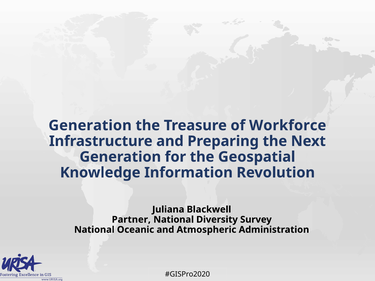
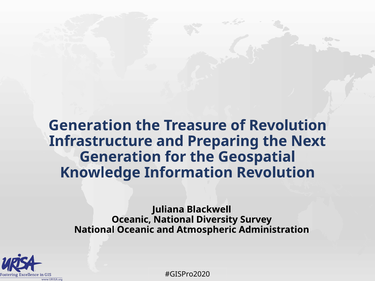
of Workforce: Workforce -> Revolution (288, 126)
Partner: Partner -> Oceanic (131, 220)
